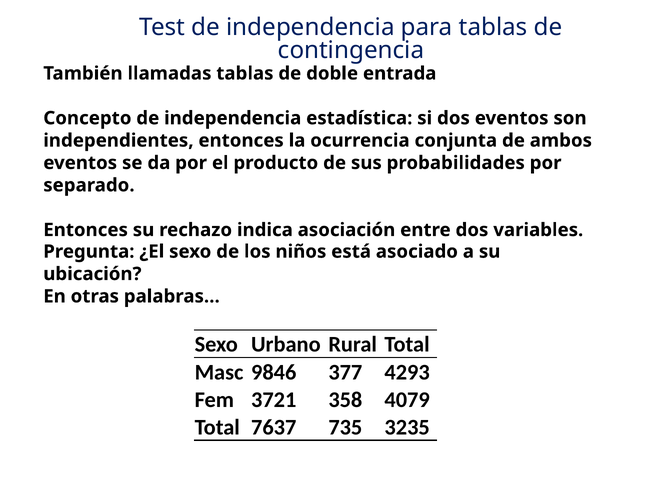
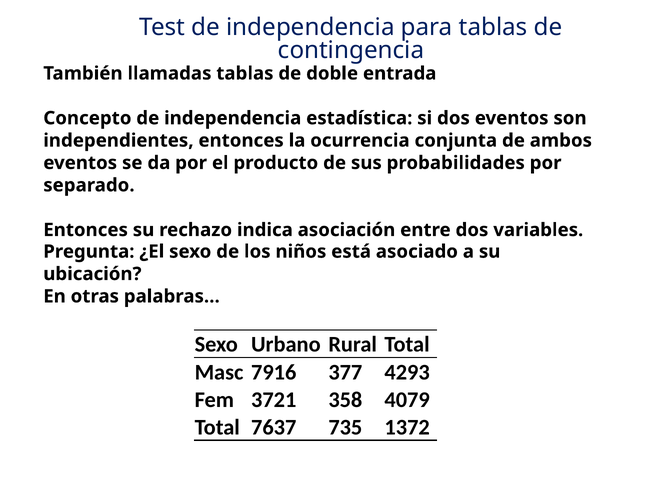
9846: 9846 -> 7916 (274, 372)
3235: 3235 -> 1372 (407, 427)
